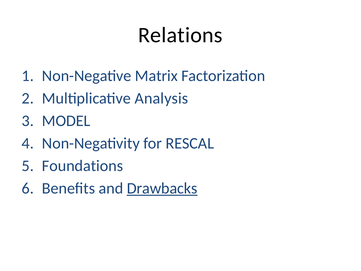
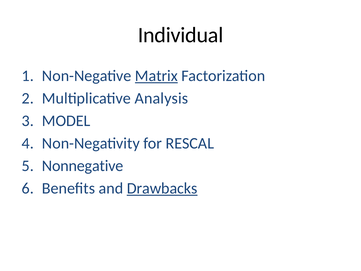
Relations: Relations -> Individual (181, 35)
Matrix underline: none -> present (156, 76)
Foundations: Foundations -> Nonnegative (83, 166)
